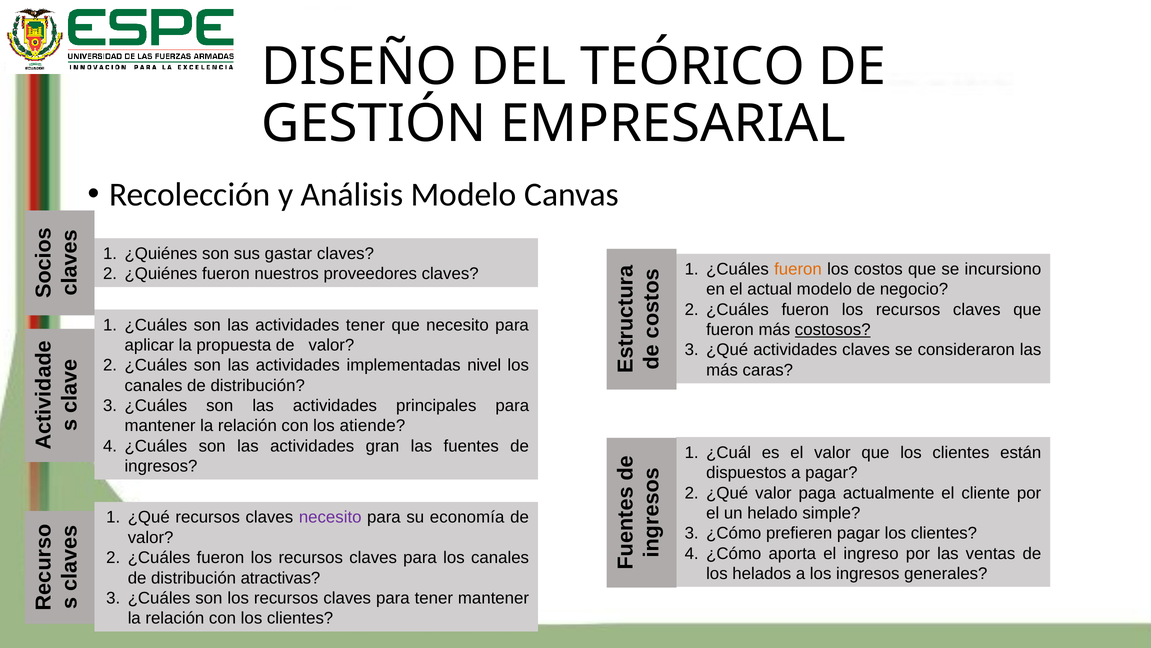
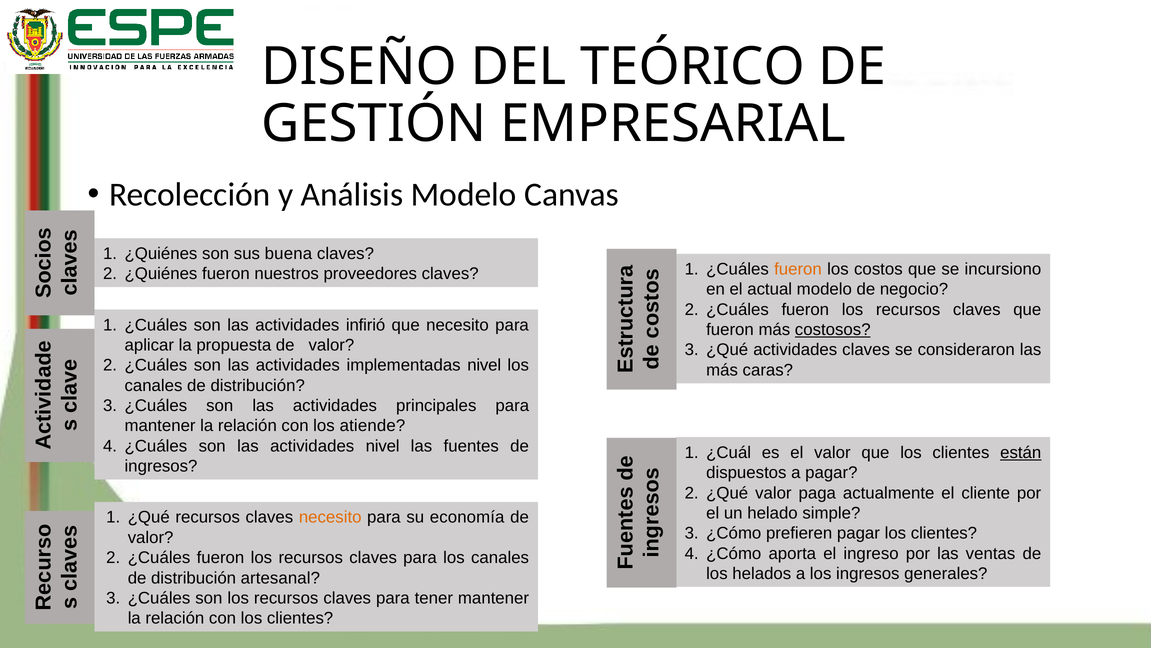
gastar: gastar -> buena (288, 254)
actividades tener: tener -> infirió (366, 325)
actividades gran: gran -> nivel (383, 446)
están underline: none -> present (1021, 452)
necesito colour: purple -> orange (330, 517)
atractivas: atractivas -> artesanal (280, 577)
